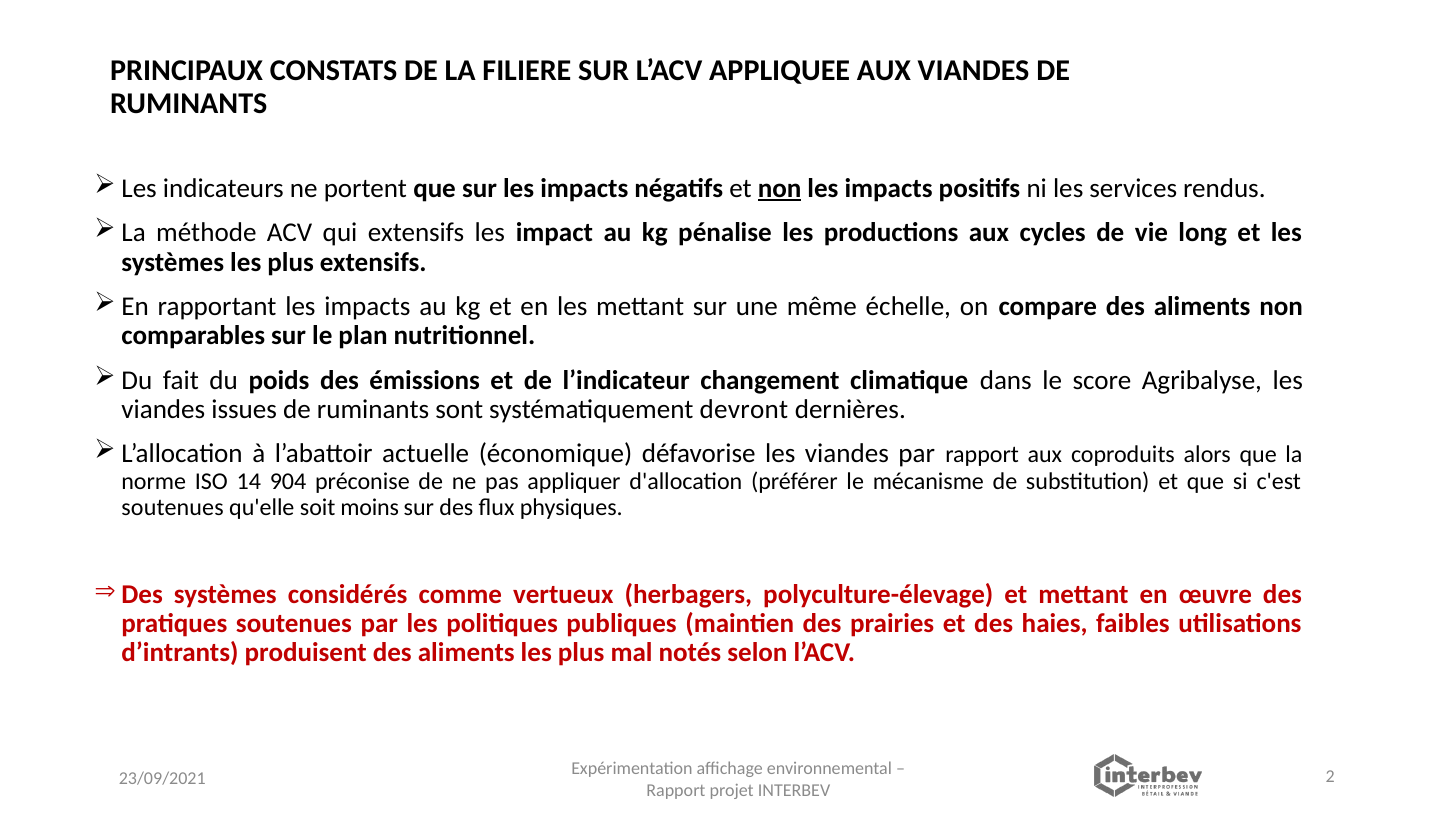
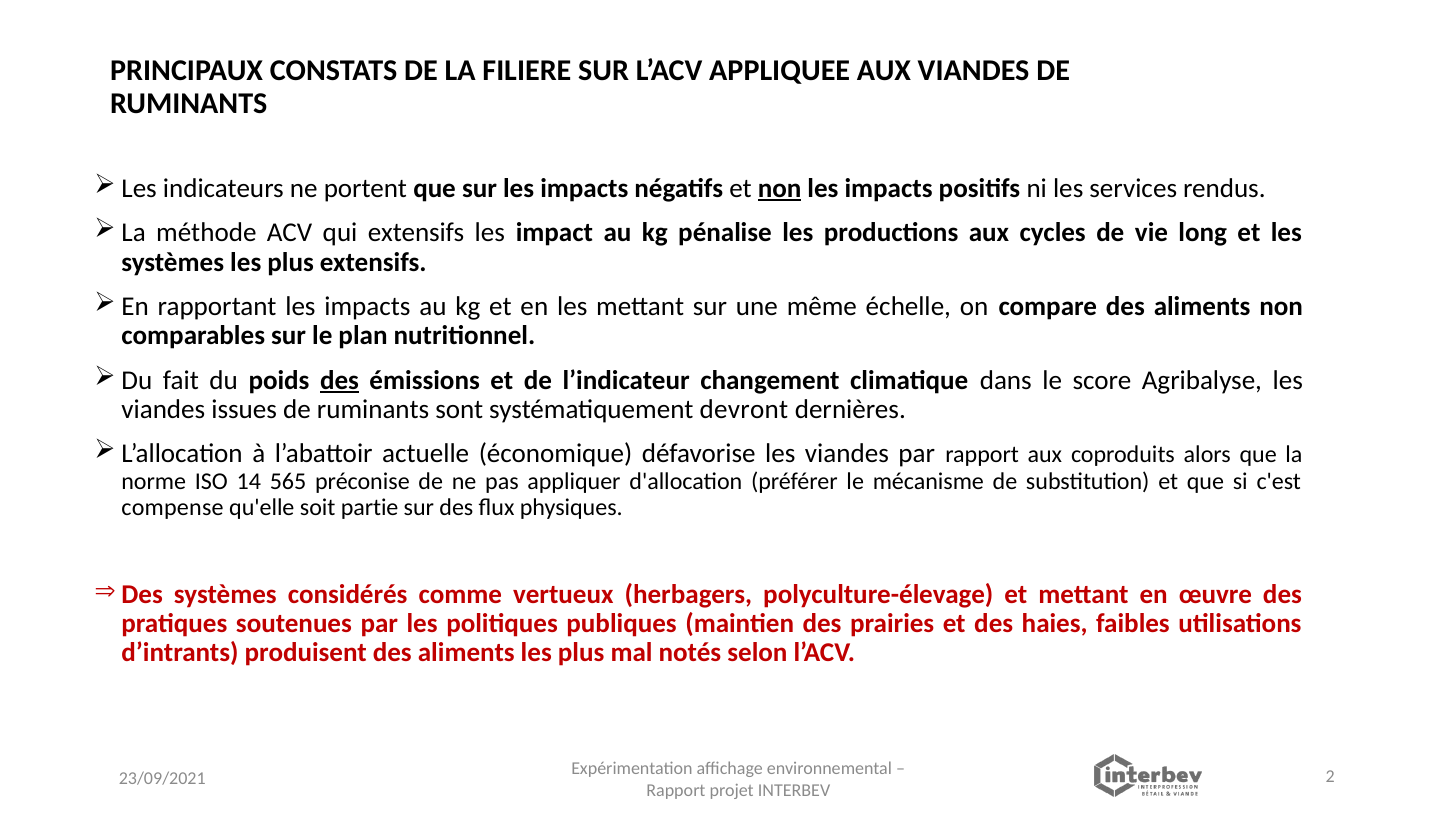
des underline: none -> present (340, 380)
904: 904 -> 565 (288, 481)
soutenues: soutenues -> compense (173, 507)
moins: moins -> partie (370, 507)
